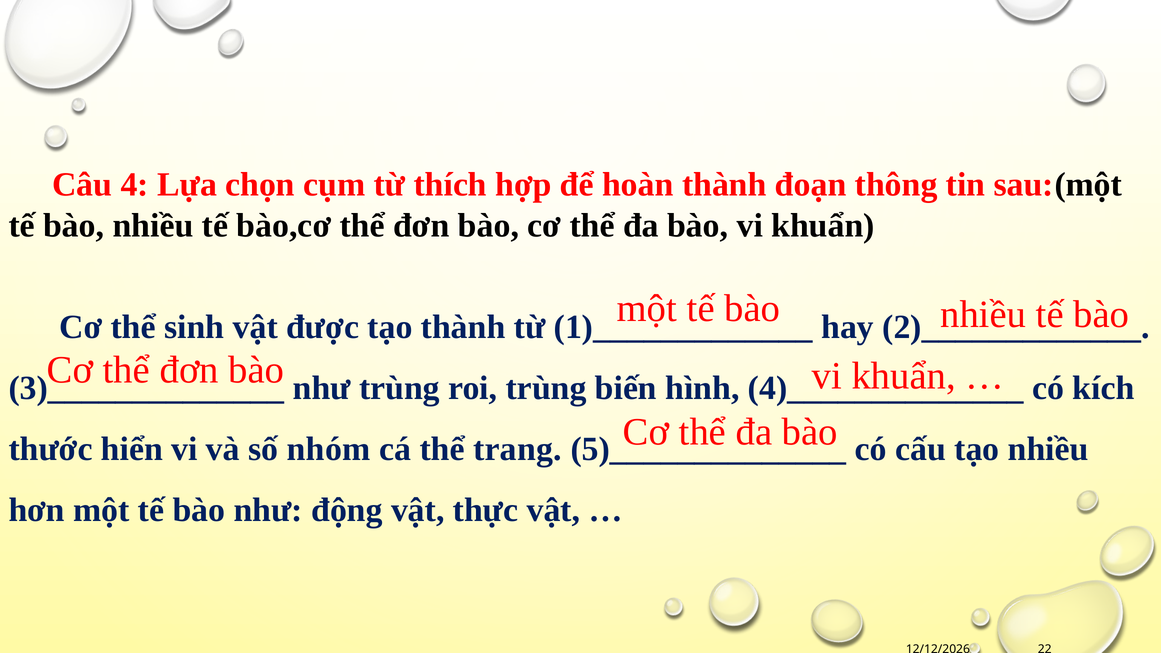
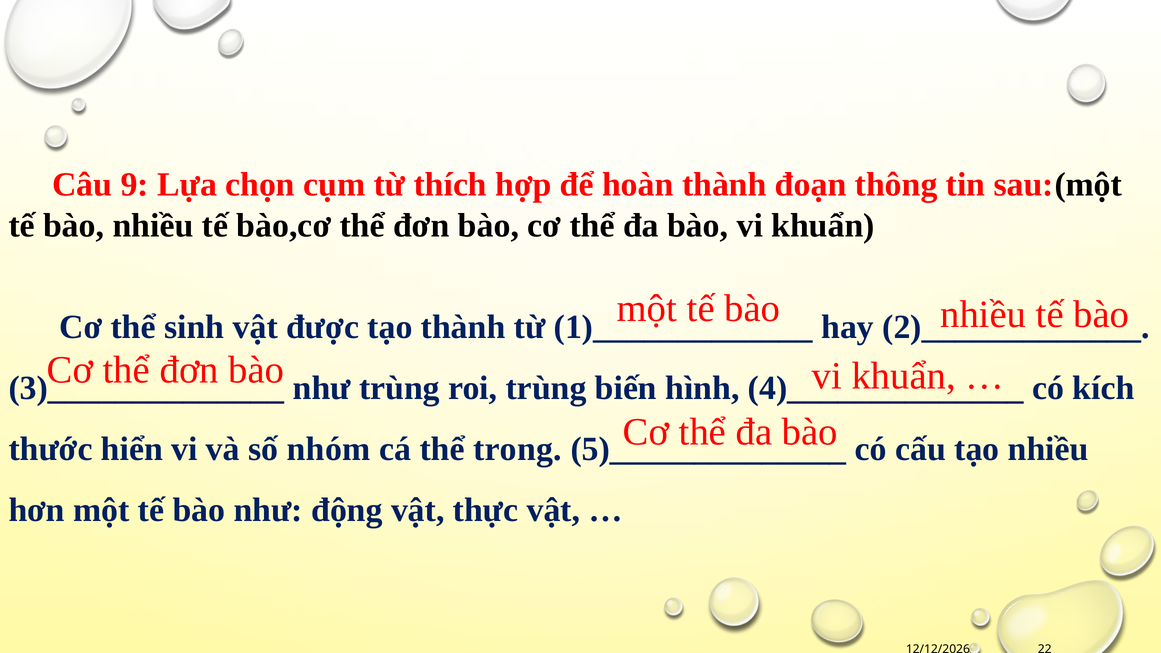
4: 4 -> 9 (135, 185)
trang: trang -> trong (517, 449)
